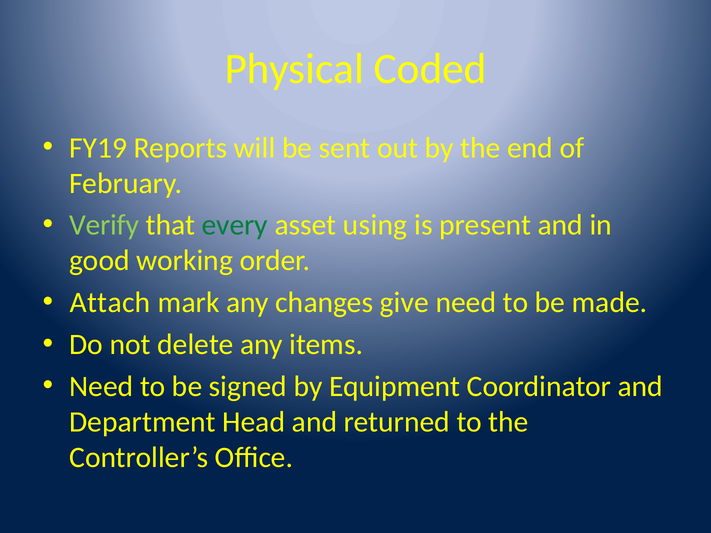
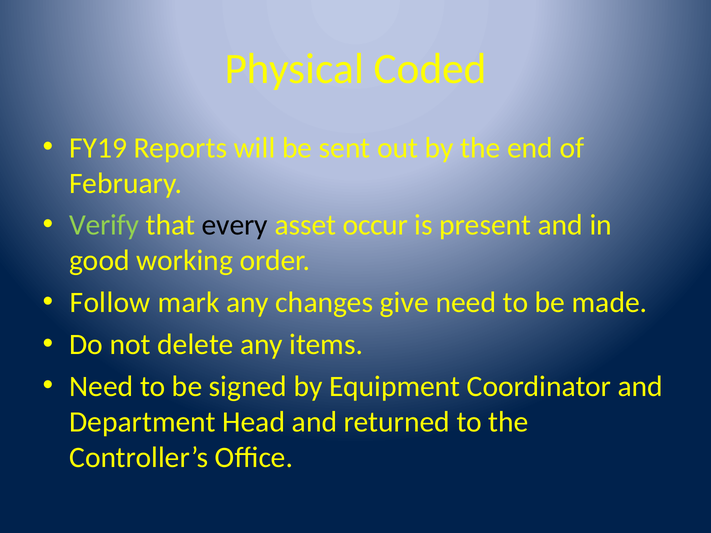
every colour: green -> black (235, 225)
using: using -> occur (375, 225)
Attach: Attach -> Follow (110, 303)
